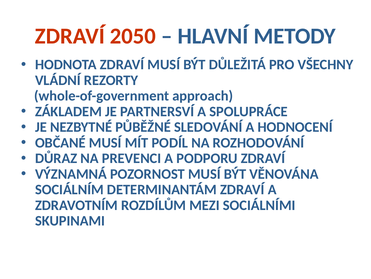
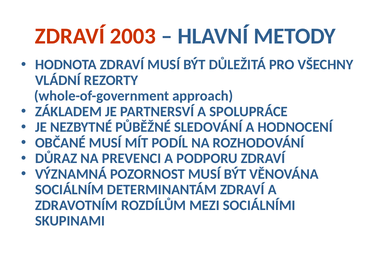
2050: 2050 -> 2003 (133, 36)
